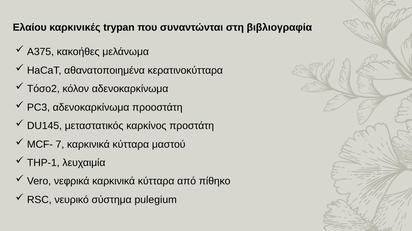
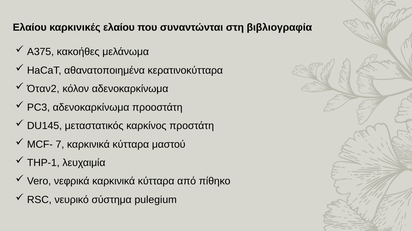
καρκινικές trypan: trypan -> ελαίου (119, 28)
Τόσο2: Τόσο2 -> Όταν2 (43, 89)
